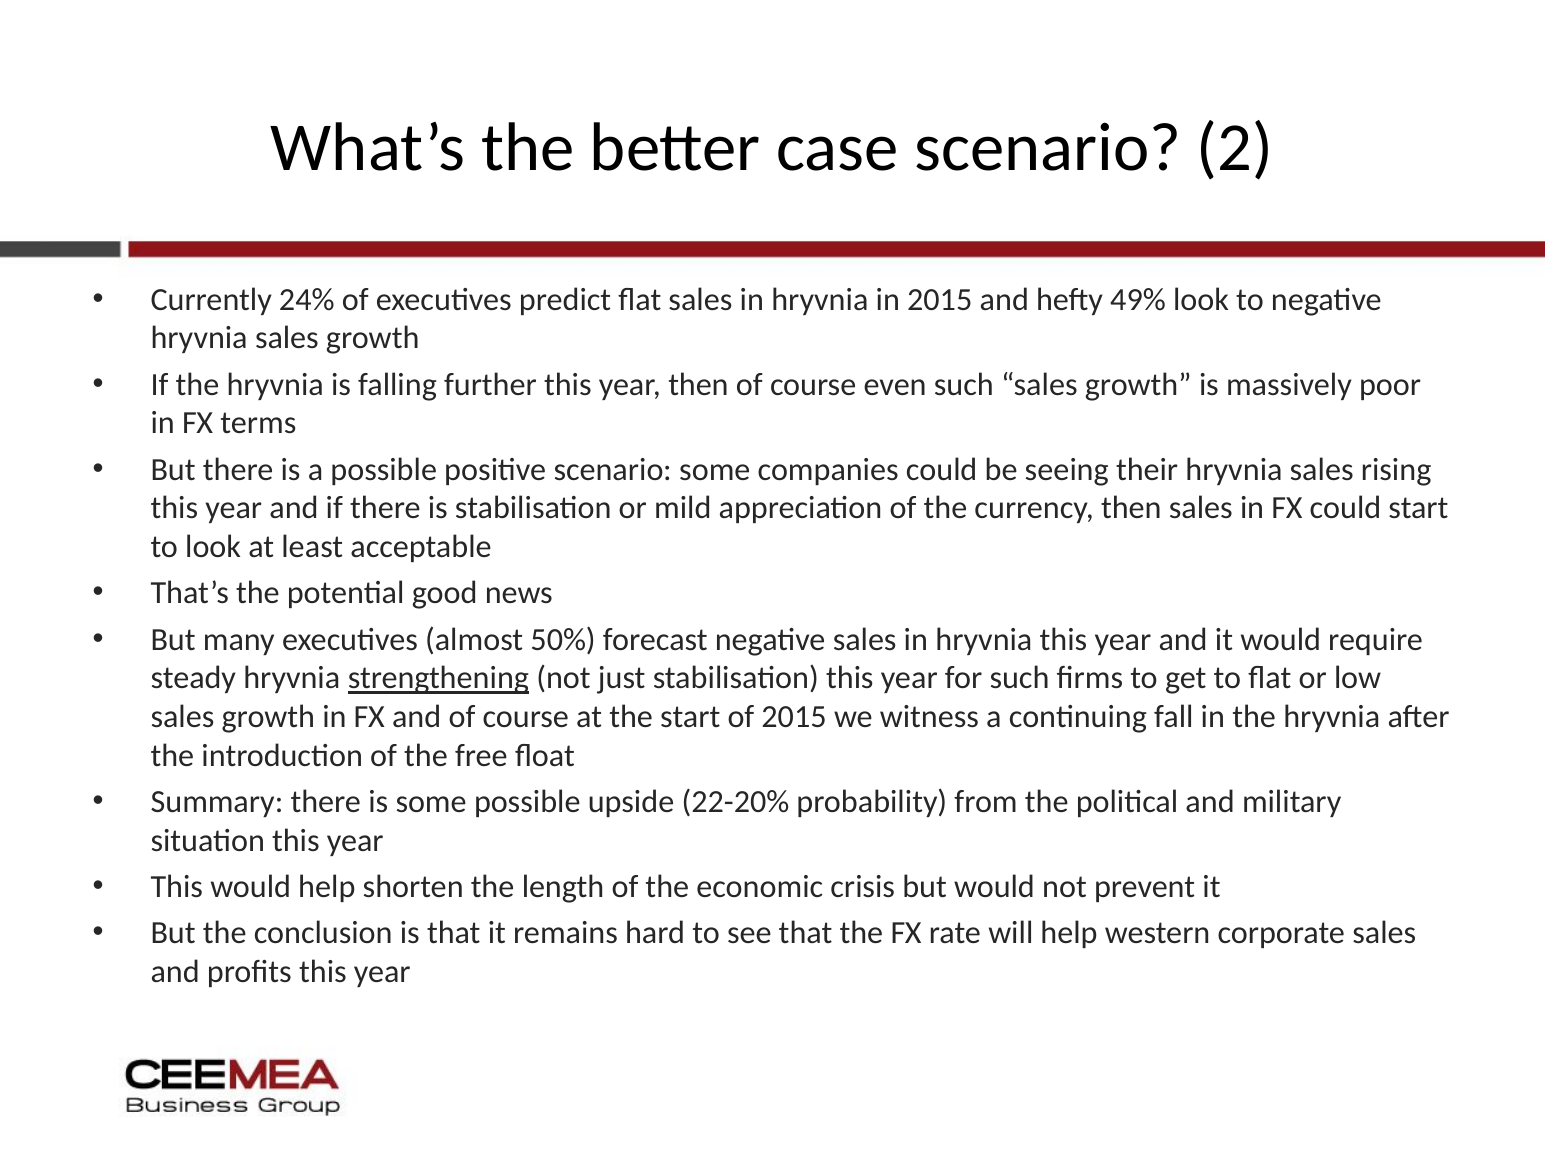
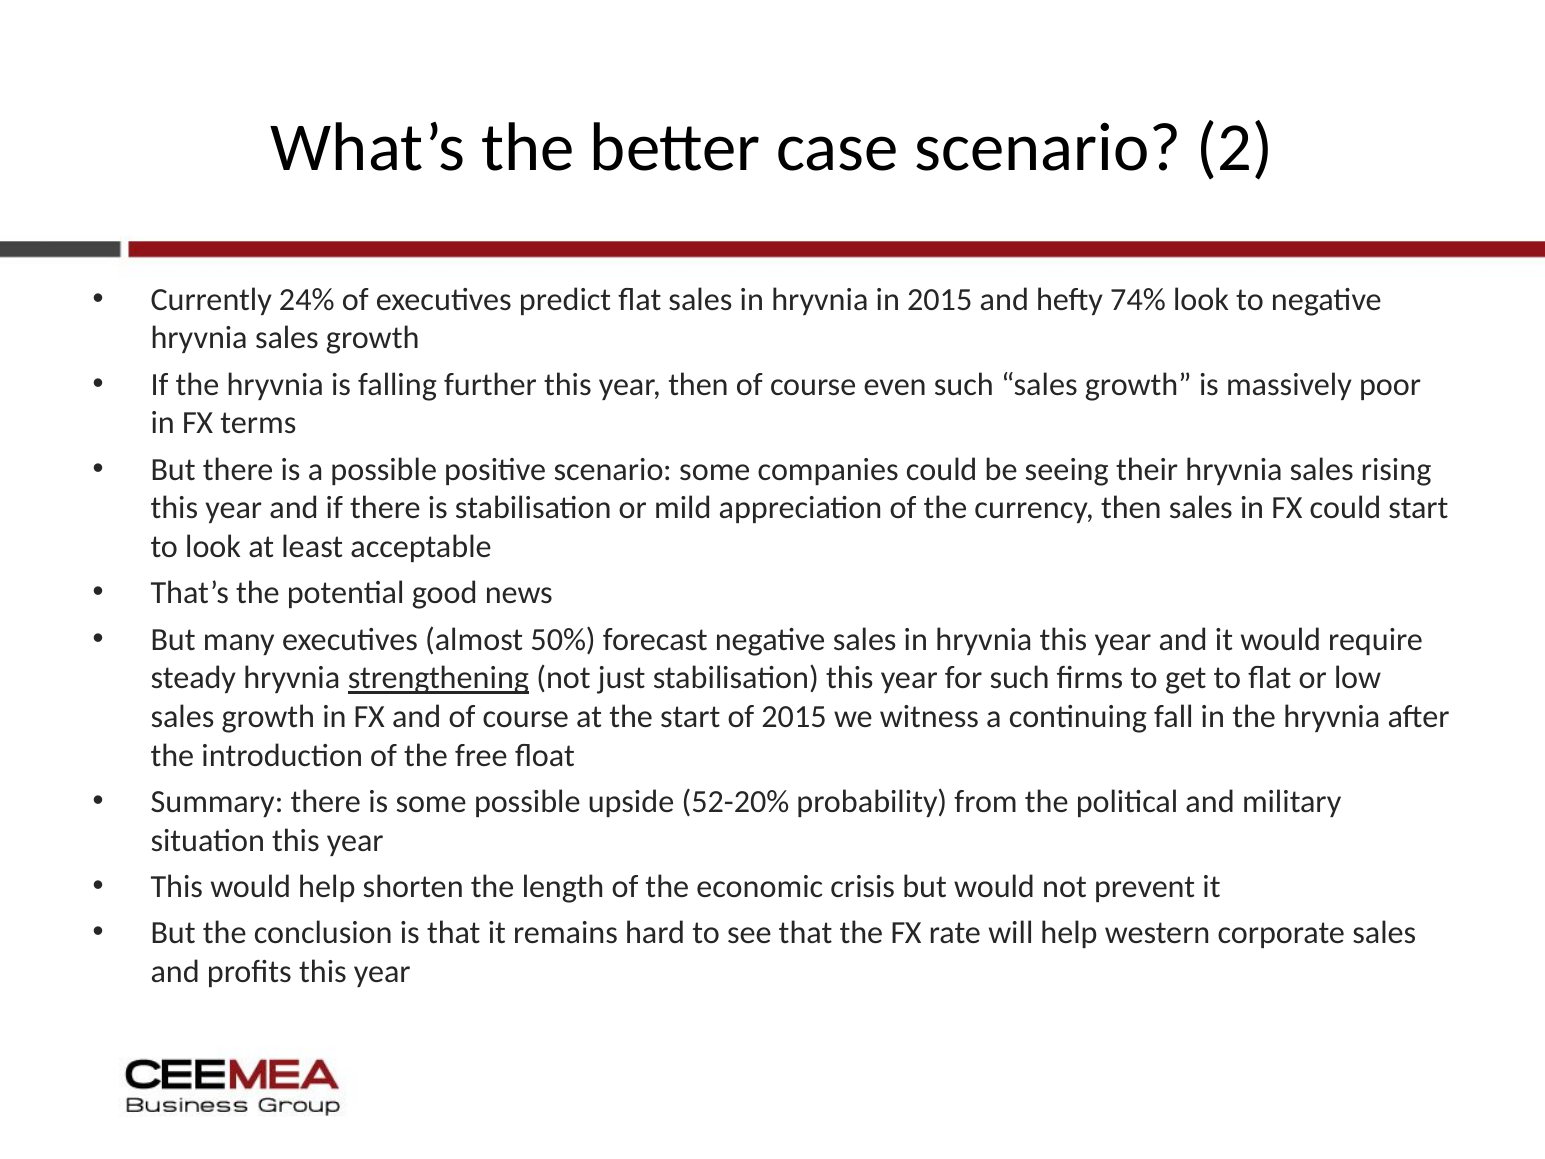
49%: 49% -> 74% (1138, 300)
22-20%: 22-20% -> 52-20% (735, 802)
